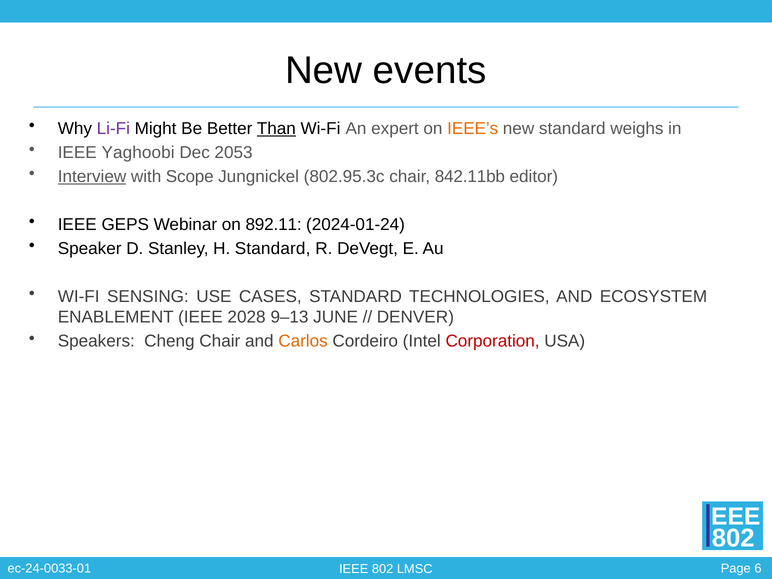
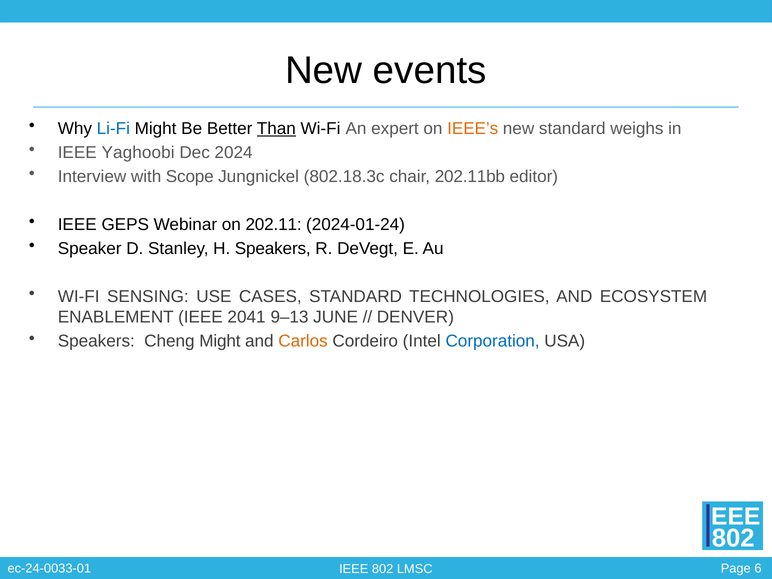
Li-Fi colour: purple -> blue (113, 129)
2053: 2053 -> 2024 (234, 153)
Interview underline: present -> none (92, 177)
802.95.3c: 802.95.3c -> 802.18.3c (344, 177)
842.11bb: 842.11bb -> 202.11bb (470, 177)
892.11: 892.11 -> 202.11 (274, 225)
H Standard: Standard -> Speakers (273, 249)
2028: 2028 -> 2041 (247, 317)
Cheng Chair: Chair -> Might (220, 341)
Corporation colour: red -> blue (493, 341)
